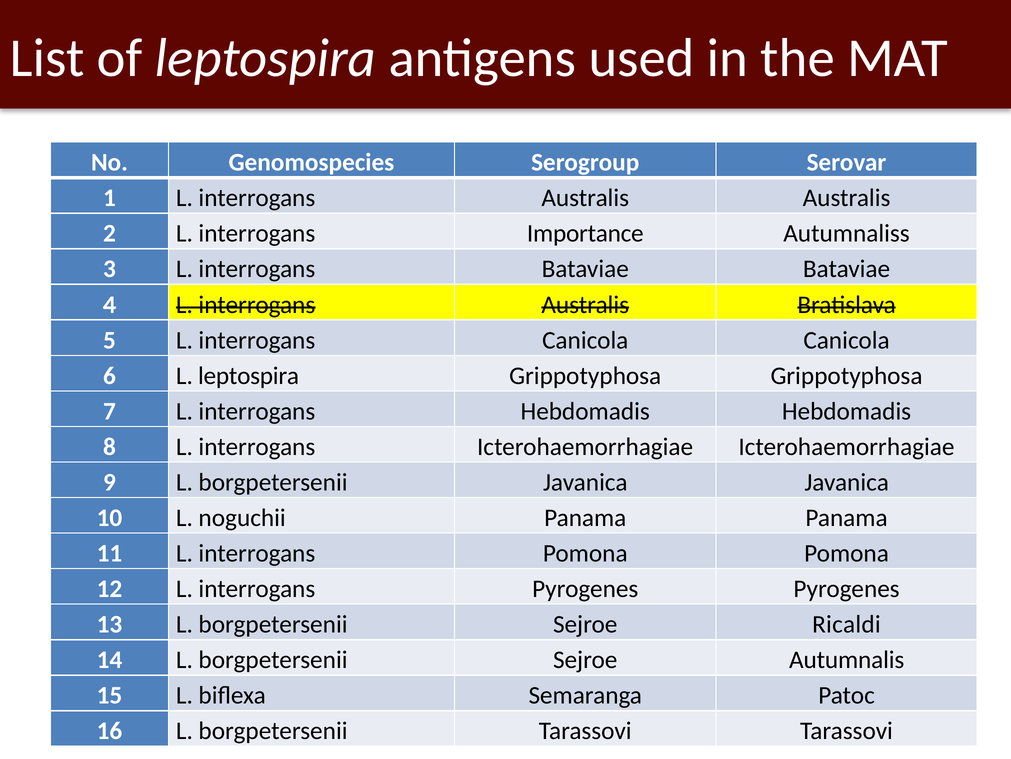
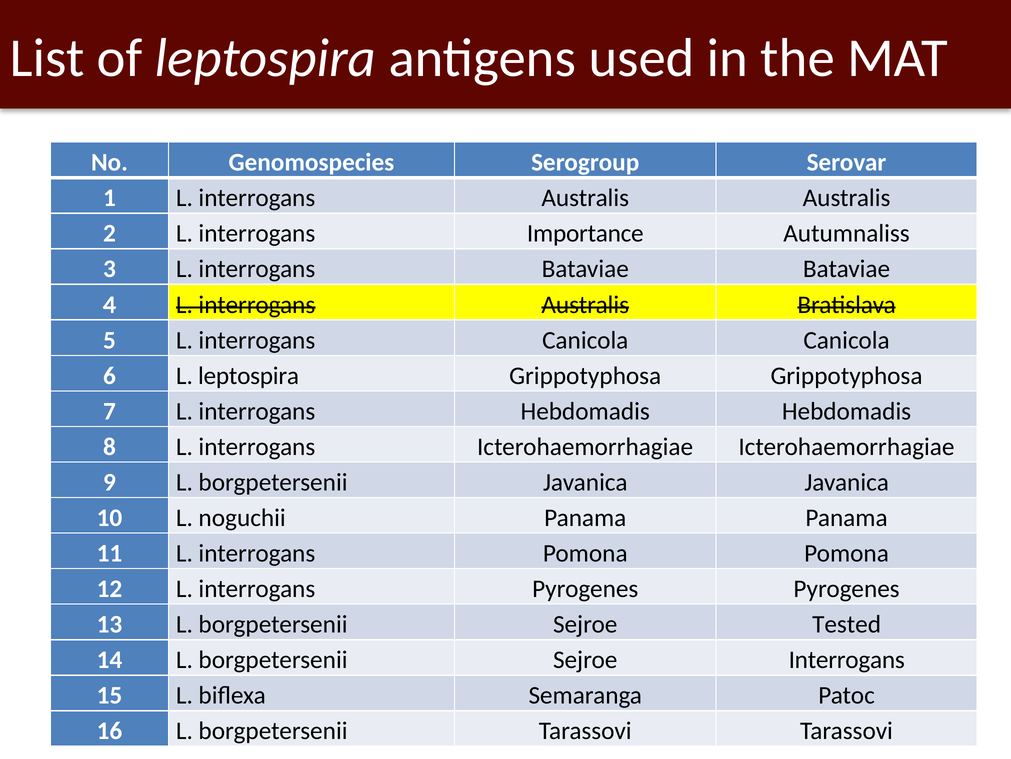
Ricaldi: Ricaldi -> Tested (847, 624)
Sejroe Autumnalis: Autumnalis -> Interrogans (847, 659)
